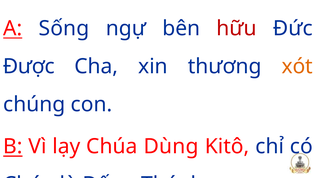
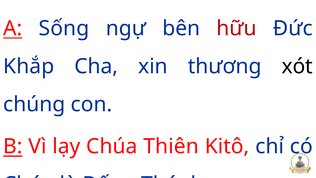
Được: Được -> Khắp (29, 66)
xót colour: orange -> black (297, 66)
Dùng: Dùng -> Thiên (171, 146)
